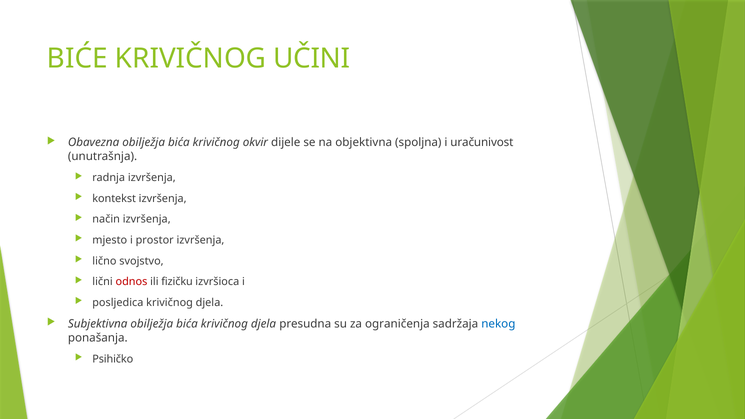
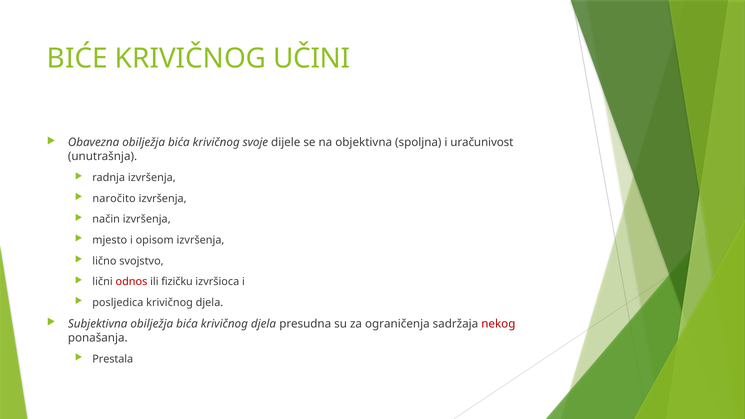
okvir: okvir -> svoje (255, 143)
kontekst: kontekst -> naročito (114, 199)
prostor: prostor -> opisom (155, 240)
nekog colour: blue -> red (498, 324)
Psihičko: Psihičko -> Prestala (113, 359)
